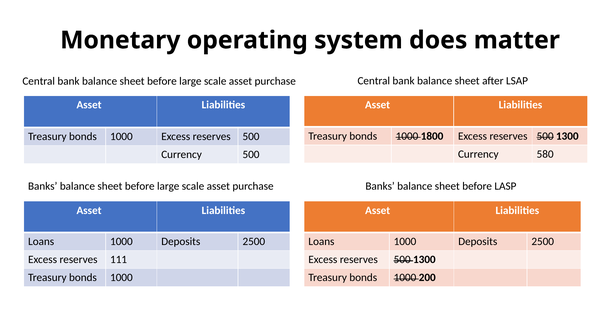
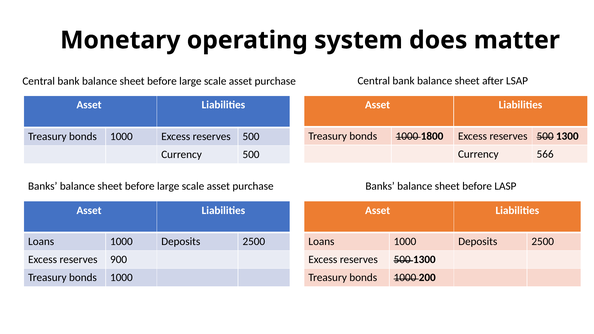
580: 580 -> 566 (545, 154)
111: 111 -> 900 (119, 260)
